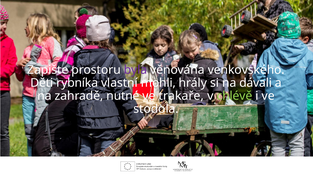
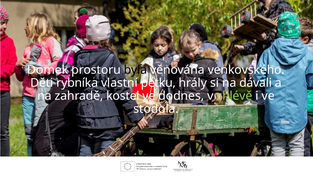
Zapište: Zapište -> Domek (48, 70)
byla colour: purple -> black (136, 70)
mohli: mohli -> pětku (158, 83)
nutné: nutné -> kostel (123, 96)
trakaře: trakaře -> dodnes (181, 96)
